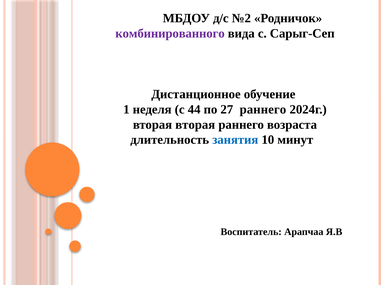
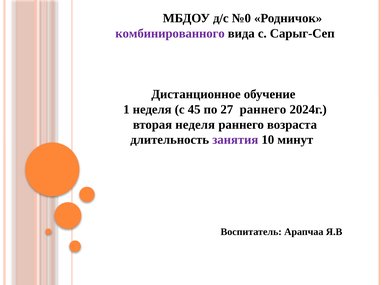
№2: №2 -> №0 (241, 18)
44: 44 -> 45 (194, 110)
вторая вторая: вторая -> неделя (195, 125)
занятия colour: blue -> purple (235, 140)
